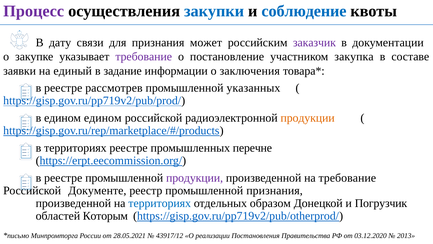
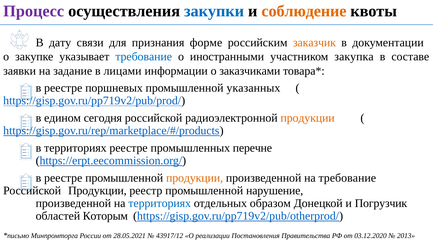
соблюдение colour: blue -> orange (304, 11)
может: может -> форме (206, 43)
заказчик colour: purple -> orange (314, 43)
требование colour: purple -> blue (144, 57)
постановление: постановление -> иностранными (227, 57)
единый: единый -> задание (73, 71)
задание: задание -> лицами (123, 71)
заключения: заключения -> заказчиками (250, 71)
рассмотрев: рассмотрев -> поршневых (114, 88)
едином едином: едином -> сегодня (103, 118)
продукции colour: purple -> orange (195, 177)
Российской Документе: Документе -> Продукции (97, 190)
промышленной признания: признания -> нарушение (275, 190)
